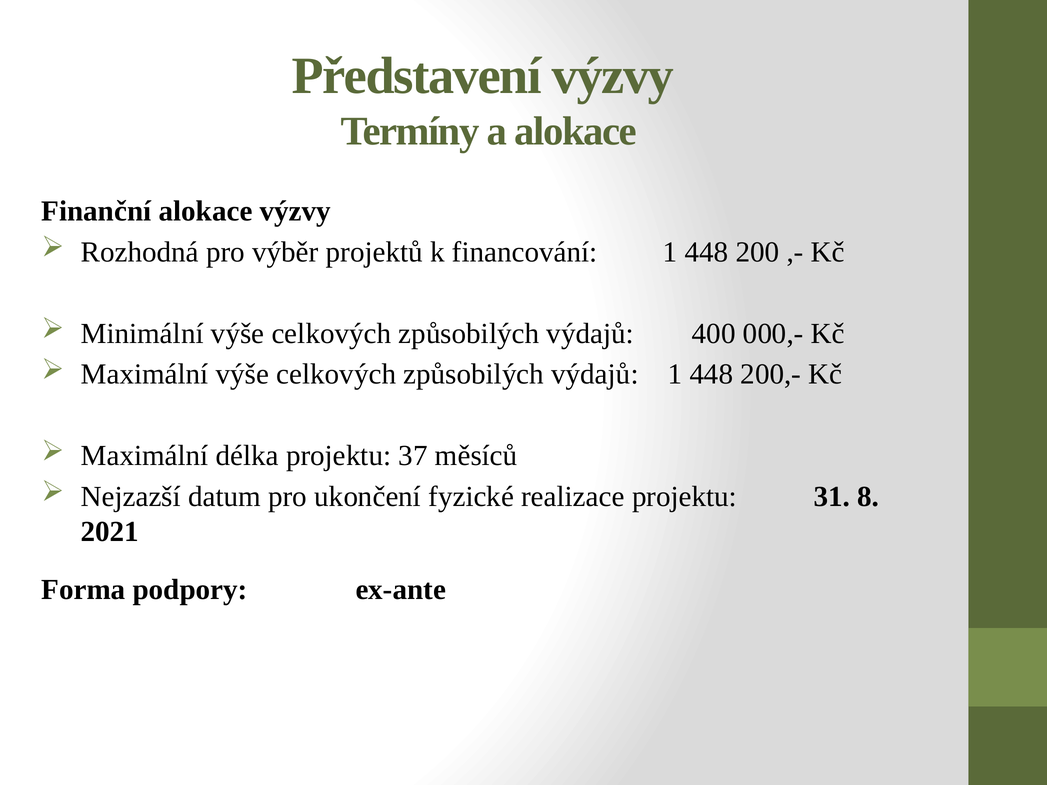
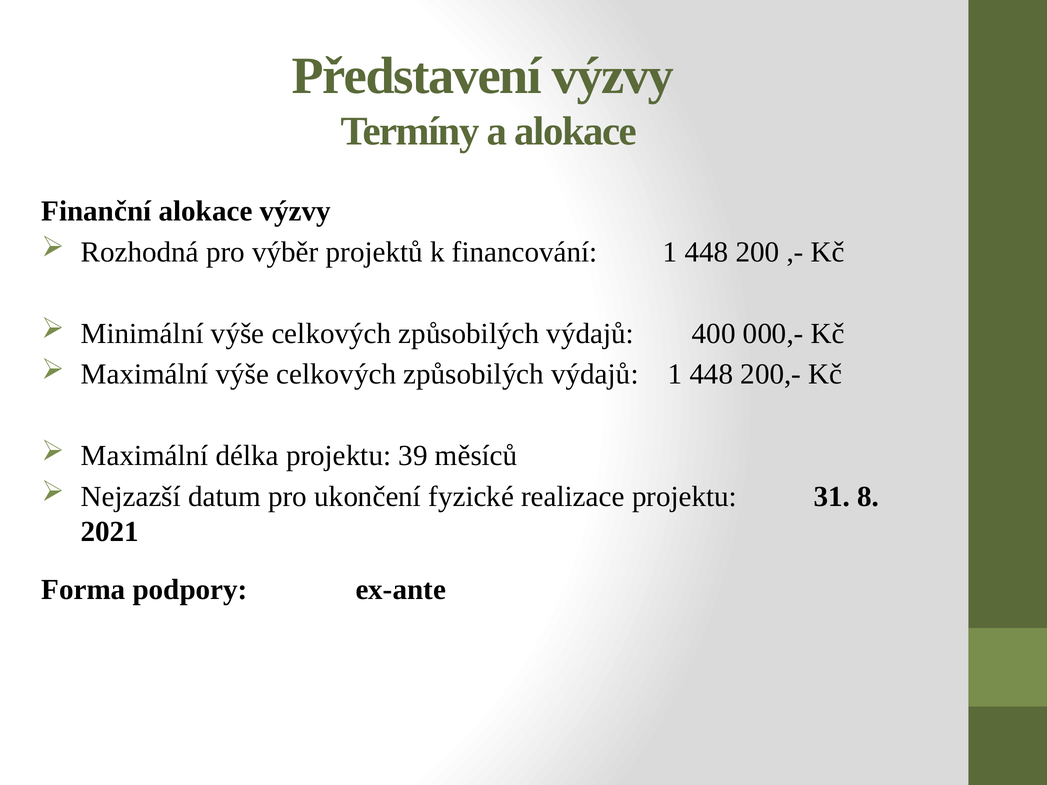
37: 37 -> 39 (413, 456)
